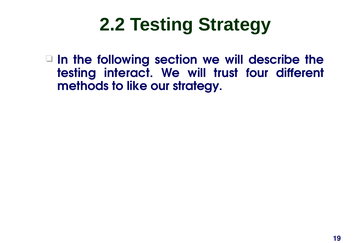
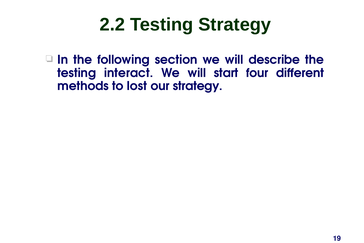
trust: trust -> start (226, 73)
like: like -> lost (137, 86)
